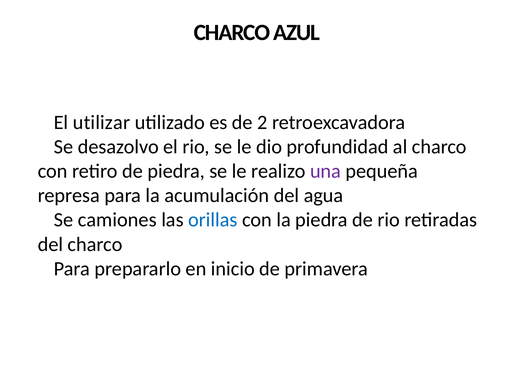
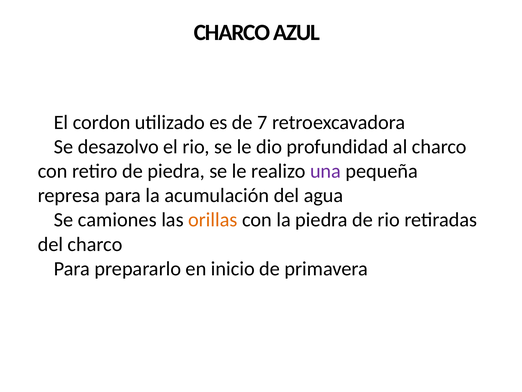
utilizar: utilizar -> cordon (102, 122)
2: 2 -> 7 (262, 122)
orillas colour: blue -> orange (213, 220)
